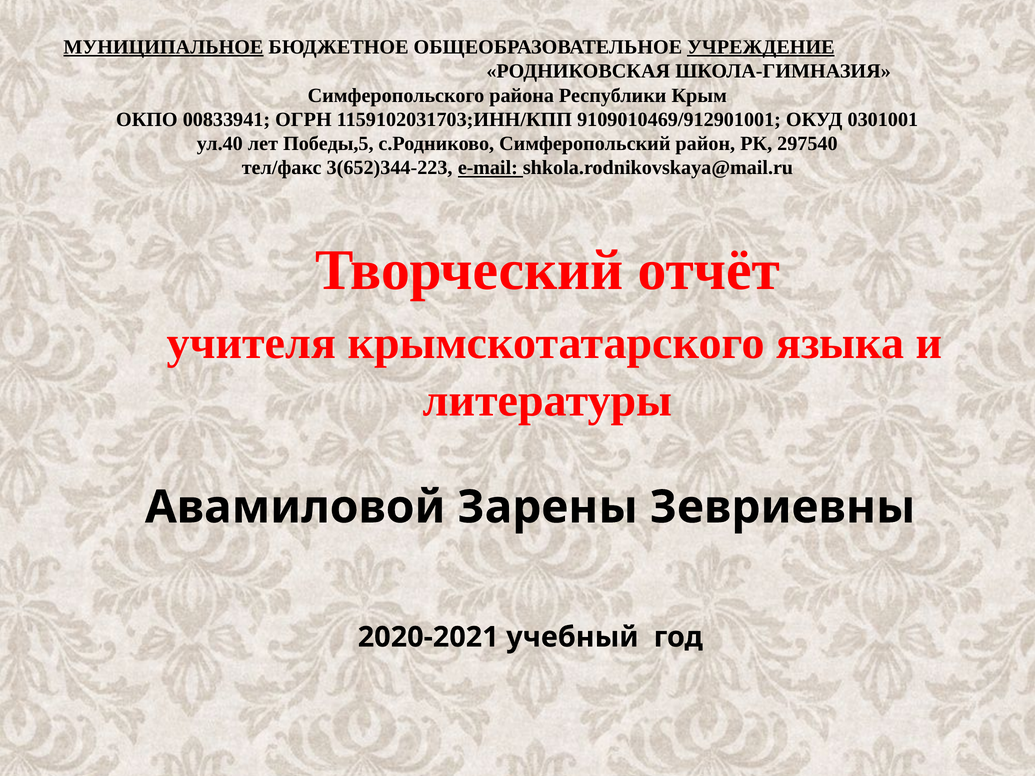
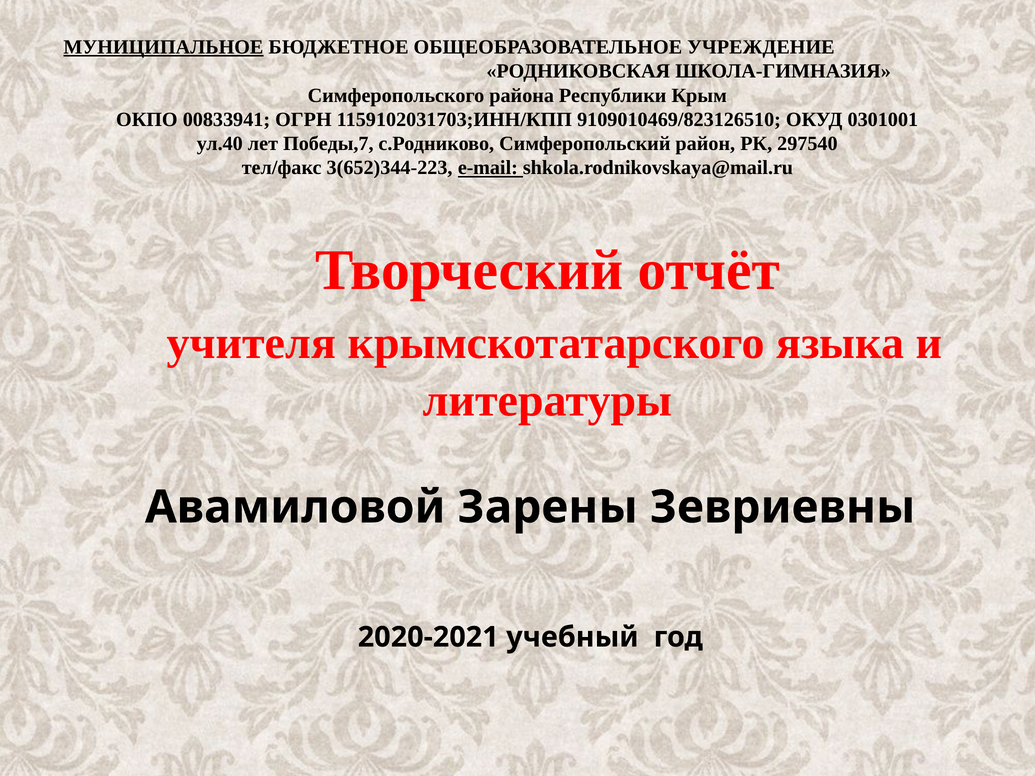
УЧРЕЖДЕНИЕ underline: present -> none (761, 47)
9109010469/912901001: 9109010469/912901001 -> 9109010469/823126510 (679, 120)
Победы,5: Победы,5 -> Победы,7 (328, 144)
